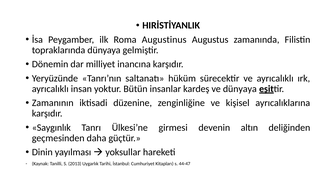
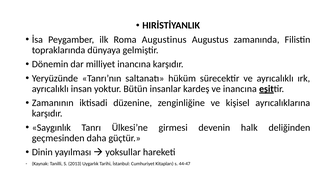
ve dünyaya: dünyaya -> inancına (240, 89)
altın: altın -> halk (249, 128)
